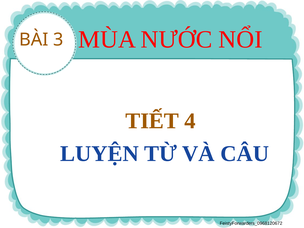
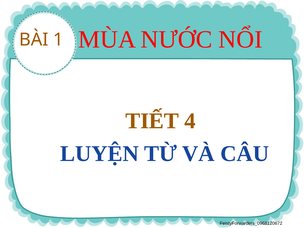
3: 3 -> 1 (58, 40)
